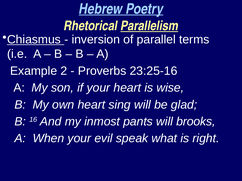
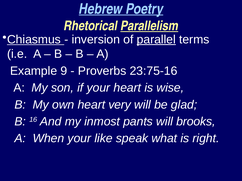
parallel underline: none -> present (156, 40)
2: 2 -> 9 (64, 71)
23:25-16: 23:25-16 -> 23:75-16 (154, 71)
sing: sing -> very (120, 105)
evil: evil -> like (104, 139)
